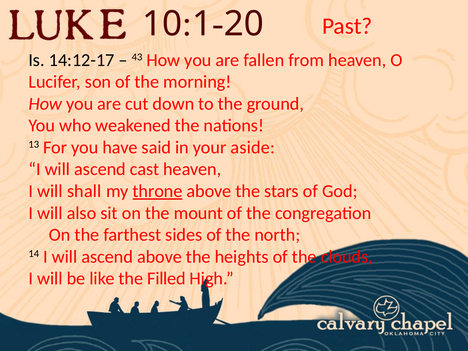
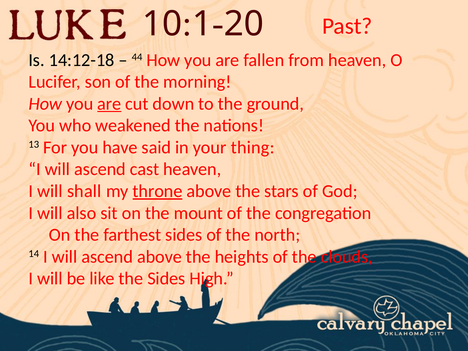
14:12-17: 14:12-17 -> 14:12-18 (82, 60)
43: 43 -> 44 (137, 57)
are underline: none -> present (109, 104)
aside: aside -> thing (253, 147)
the Filled: Filled -> Sides (166, 279)
